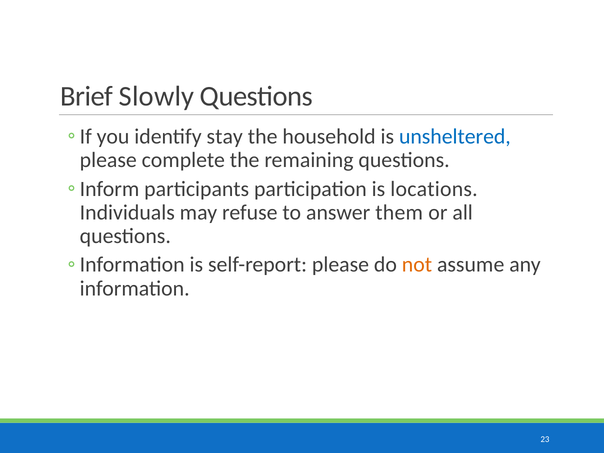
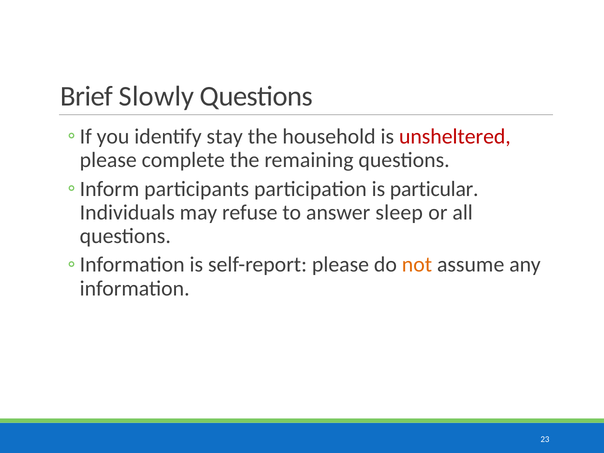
unsheltered colour: blue -> red (455, 137)
locations: locations -> particular (434, 189)
them: them -> sleep (399, 213)
